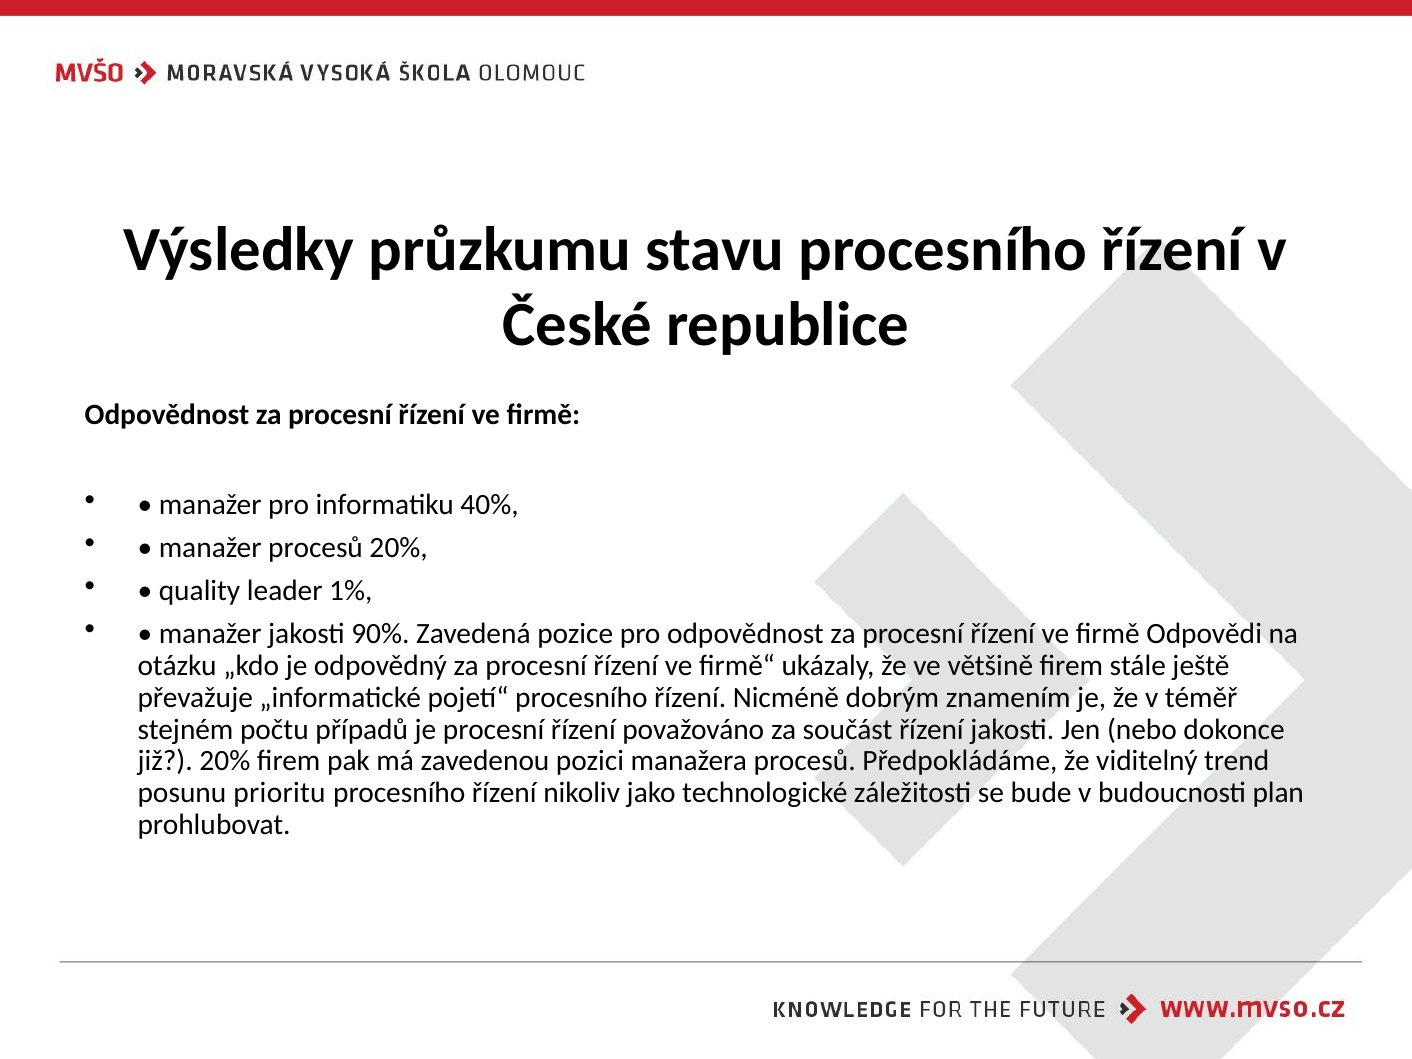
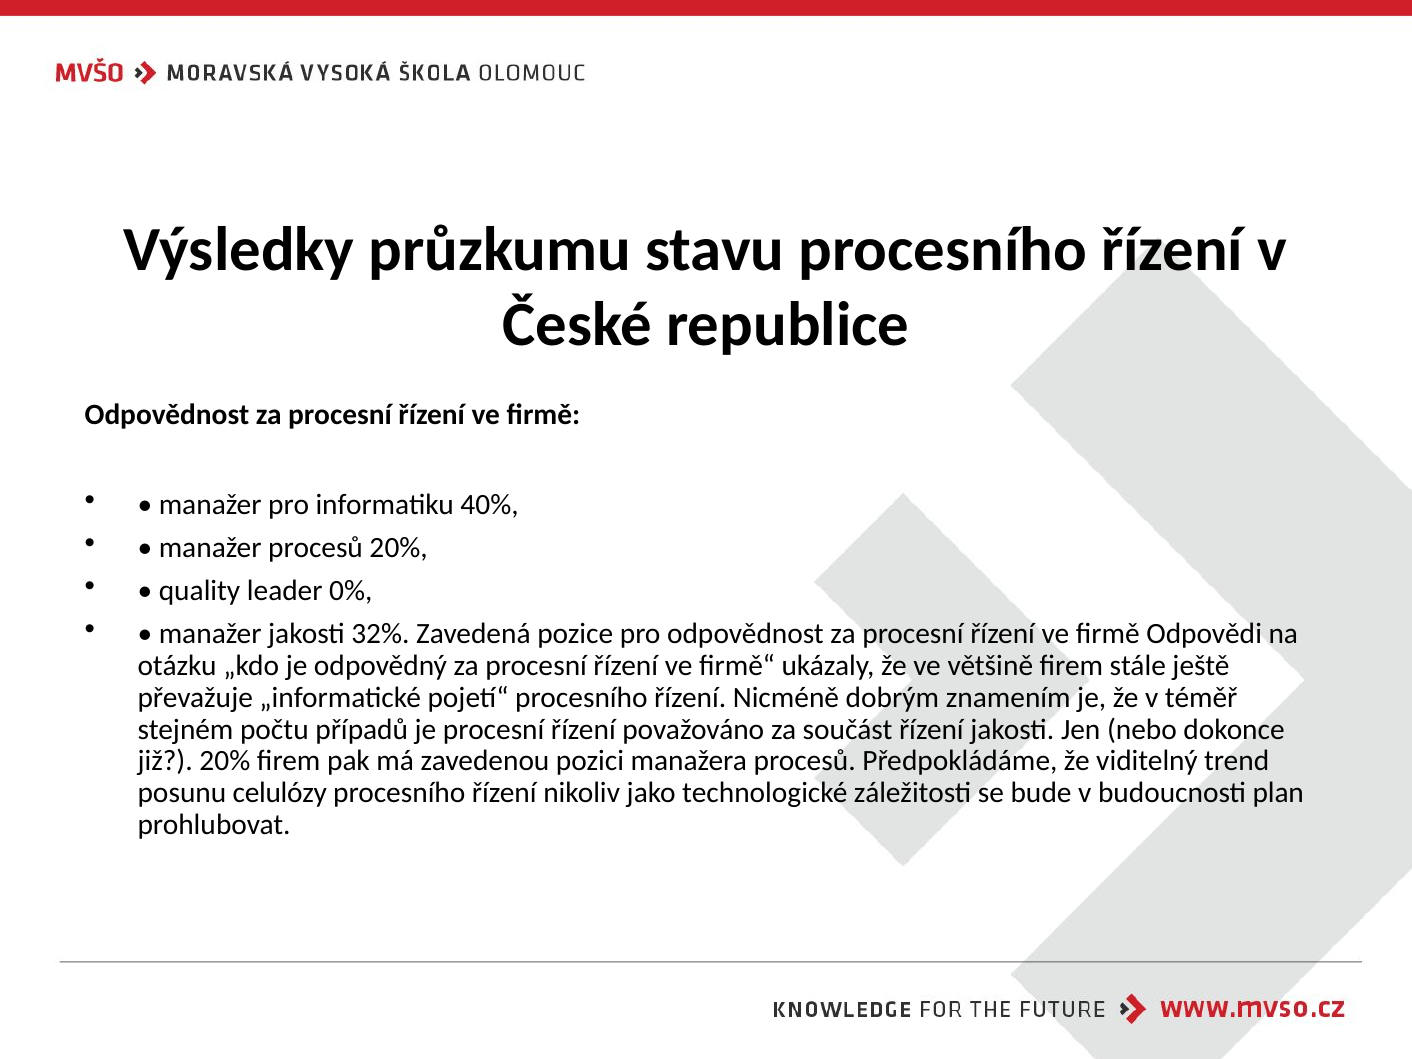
1%: 1% -> 0% (351, 591)
90%: 90% -> 32% (380, 634)
prioritu: prioritu -> celulózy (280, 793)
